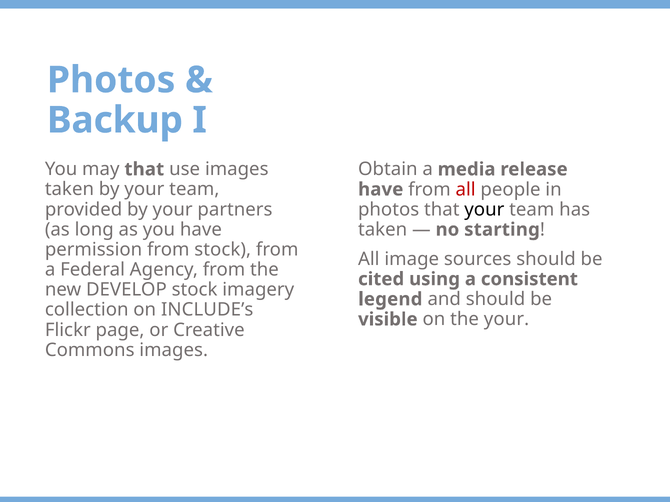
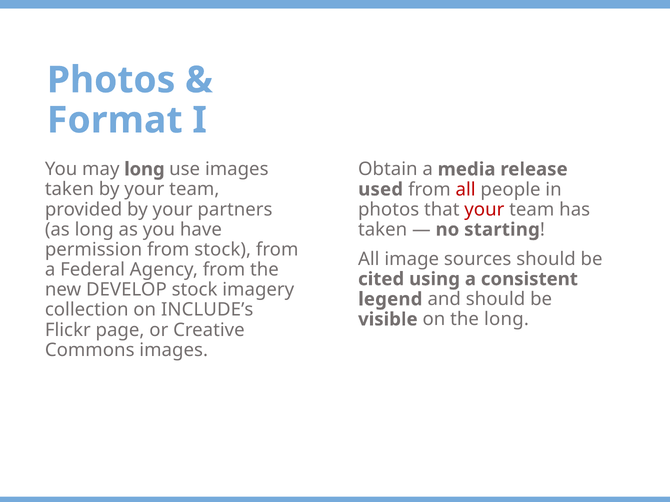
Backup: Backup -> Format (115, 120)
may that: that -> long (144, 169)
have: have -> used (381, 190)
your colour: black -> red (484, 210)
the your: your -> long (506, 320)
